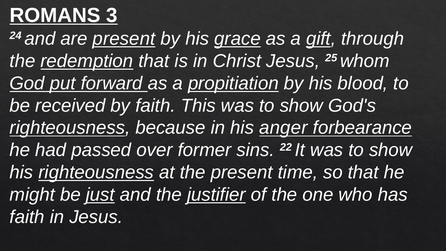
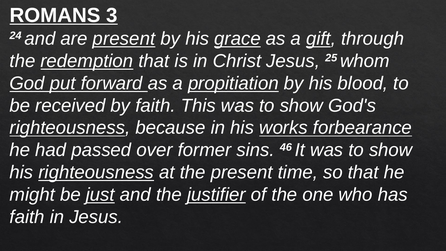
anger: anger -> works (284, 128)
22: 22 -> 46 (286, 147)
